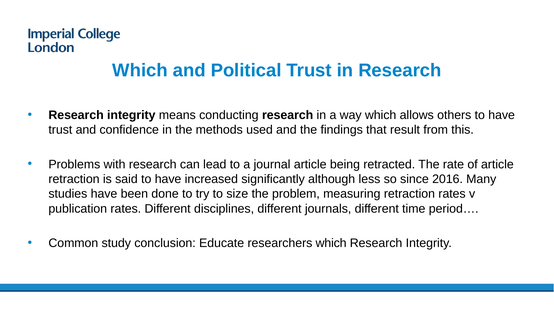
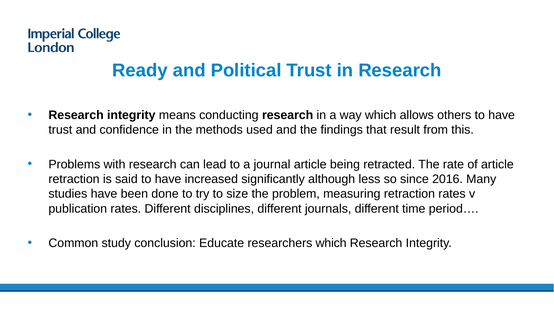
Which: Which -> Ready (140, 70)
